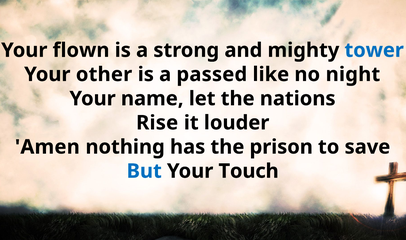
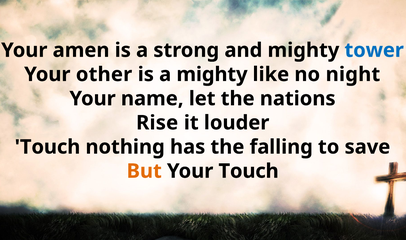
flown: flown -> amen (81, 50)
a passed: passed -> mighty (212, 75)
Amen: Amen -> Touch (47, 147)
prison: prison -> falling (281, 147)
But colour: blue -> orange (144, 171)
